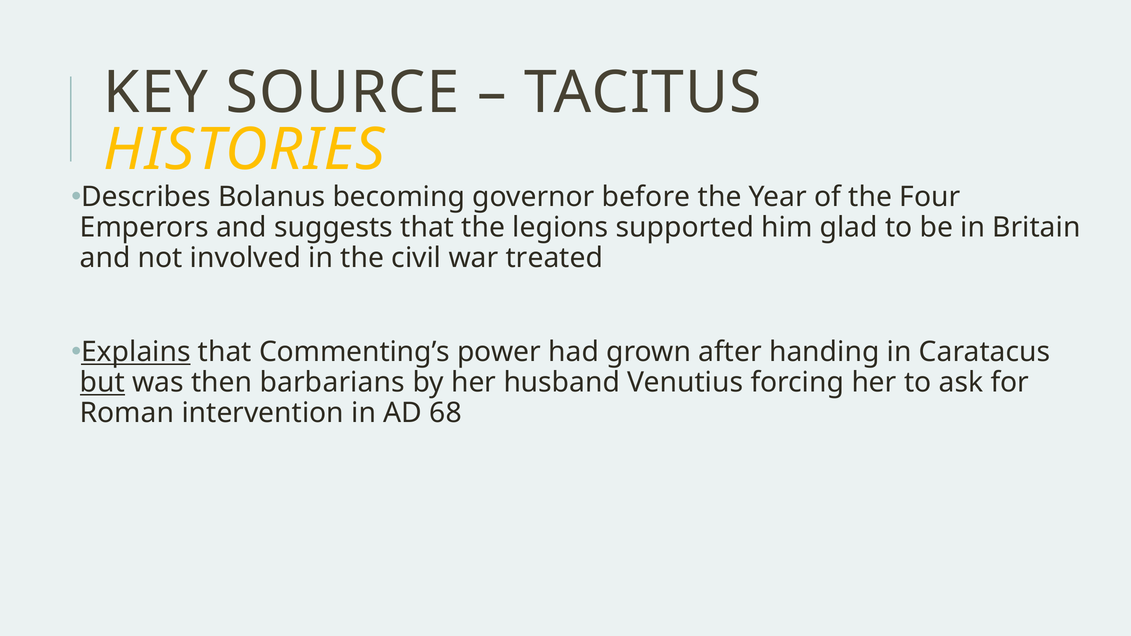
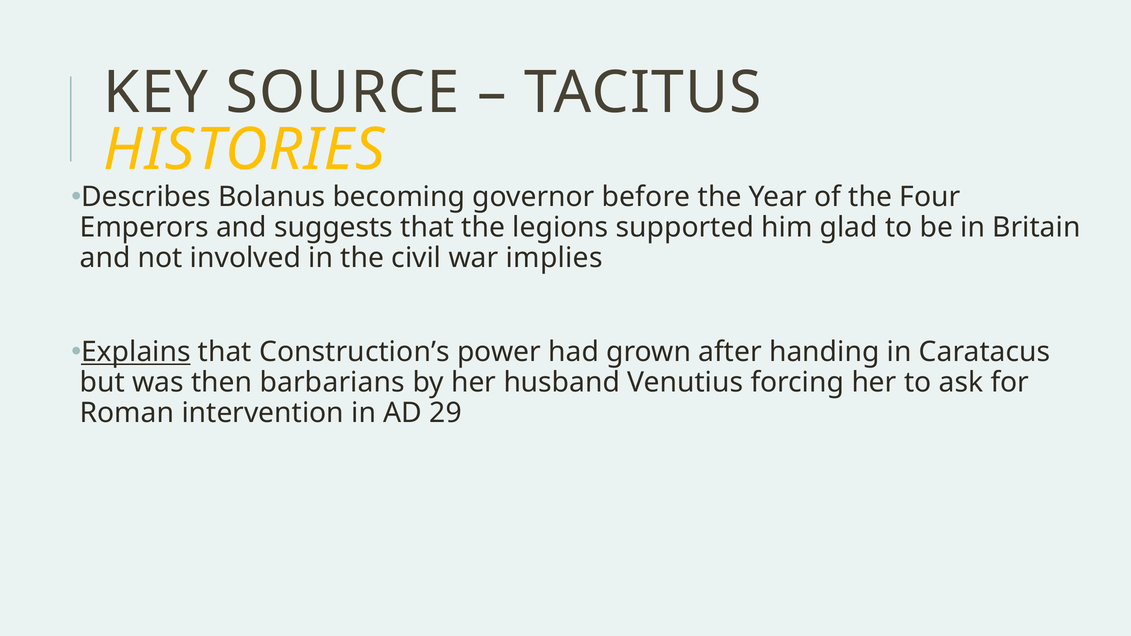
treated: treated -> implies (554, 258)
Commenting’s: Commenting’s -> Construction’s (354, 352)
but underline: present -> none (102, 383)
68: 68 -> 29 (446, 413)
